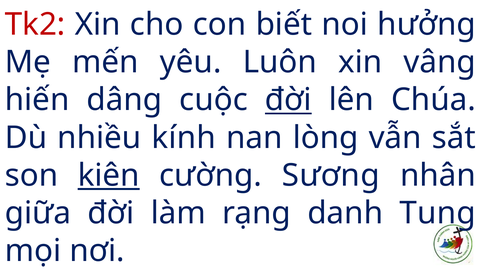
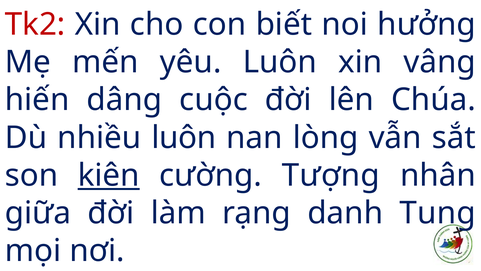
đời underline: present -> none (288, 100)
nhiều kính: kính -> luôn (184, 137)
Sương: Sương -> Tượng (331, 175)
